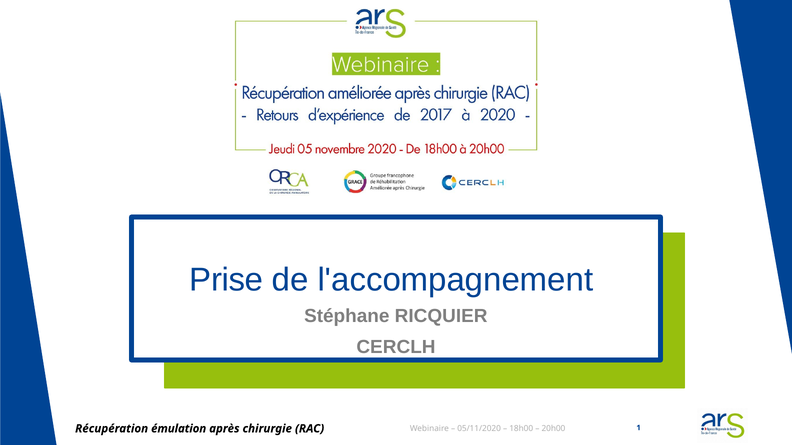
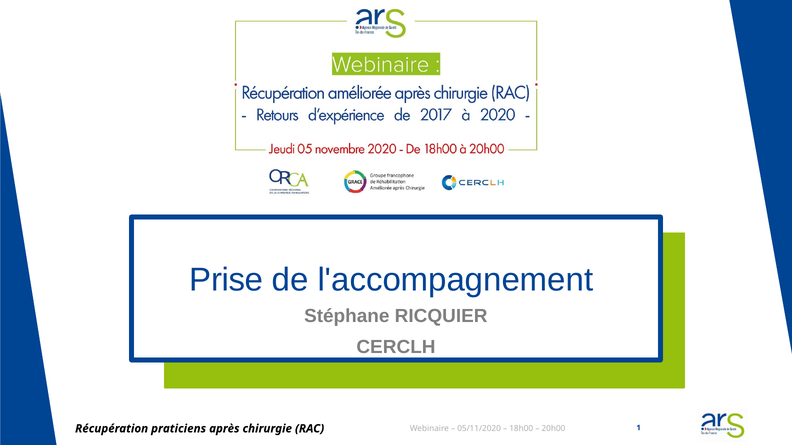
émulation: émulation -> praticiens (179, 429)
